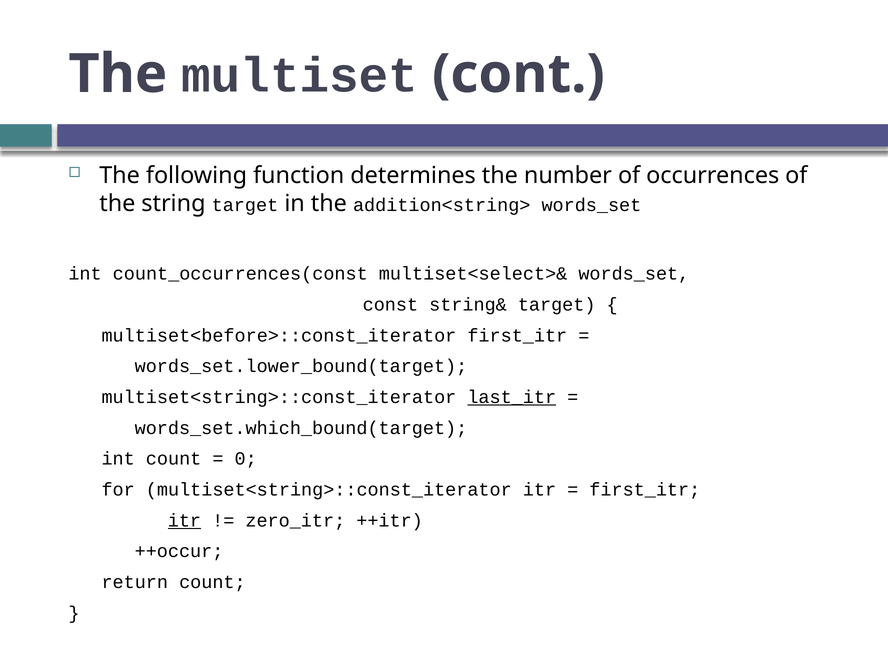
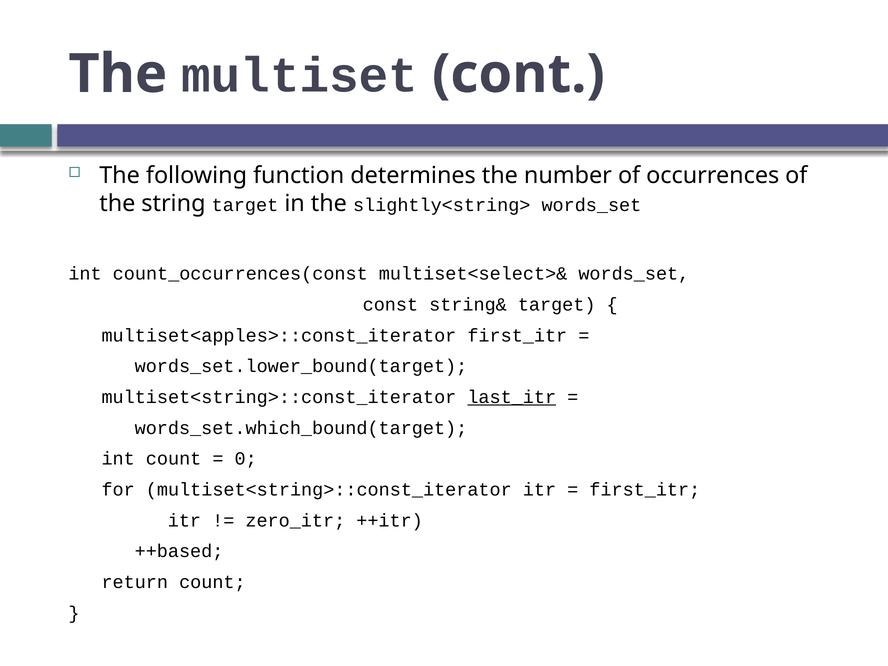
addition<string>: addition<string> -> slightly<string> (442, 205)
multiset<before>::const_iterator: multiset<before>::const_iterator -> multiset<apples>::const_iterator (279, 335)
itr underline: present -> none (184, 521)
++occur: ++occur -> ++based (179, 551)
